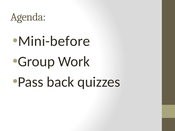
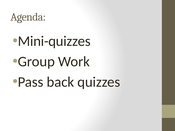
Mini-before: Mini-before -> Mini-quizzes (54, 41)
